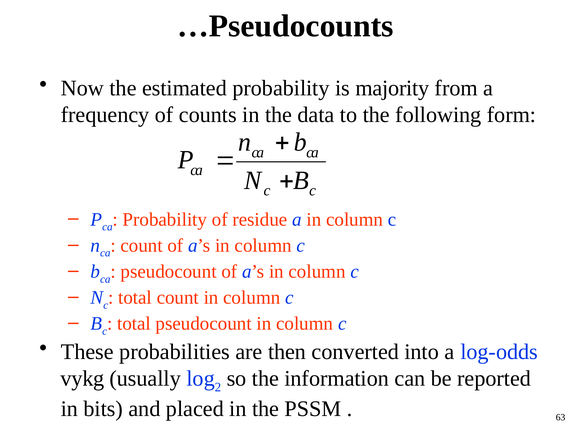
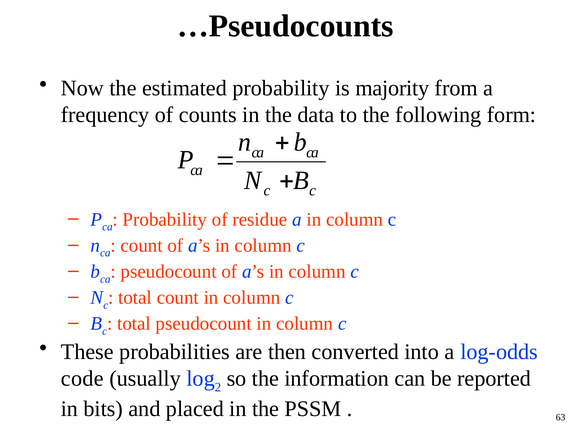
vykg: vykg -> code (82, 378)
